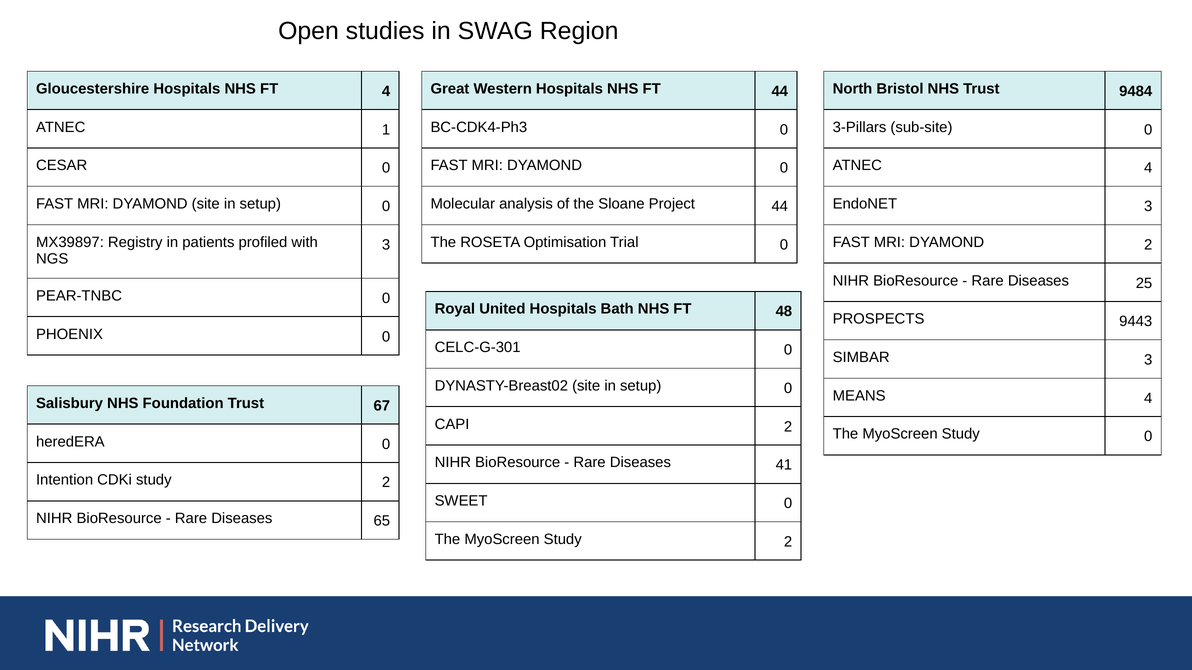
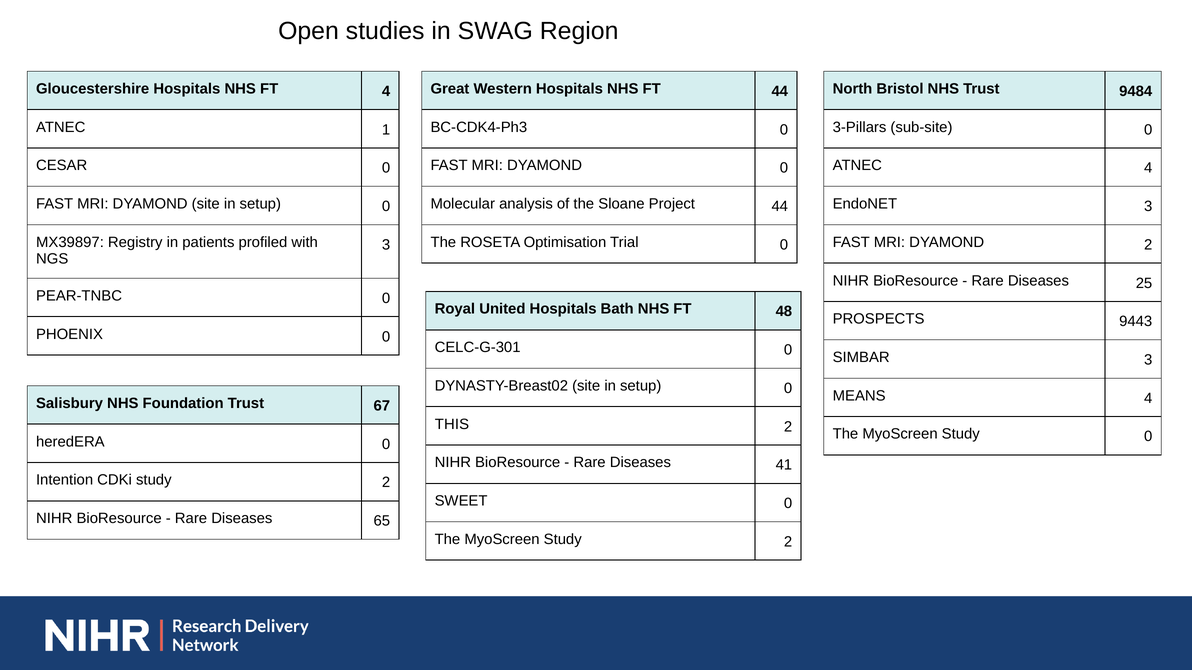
CAPI: CAPI -> THIS (452, 424)
